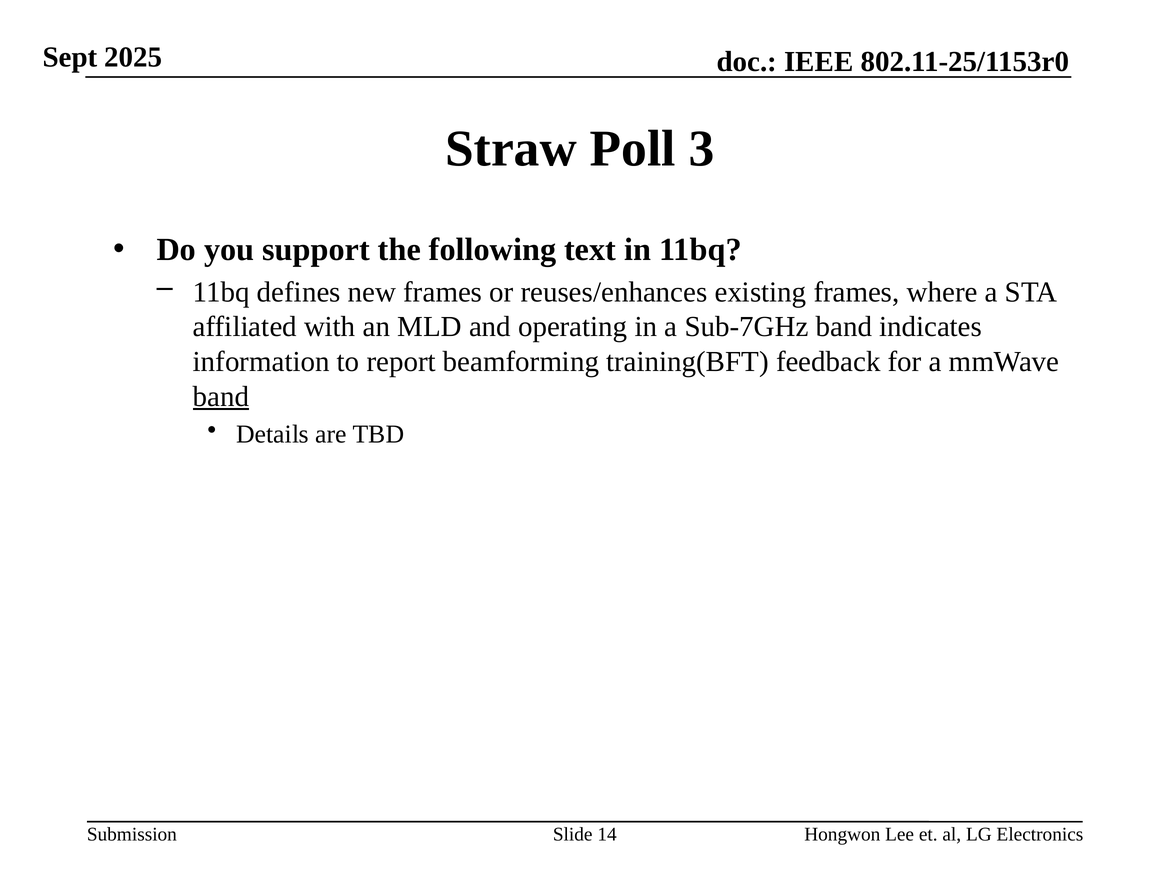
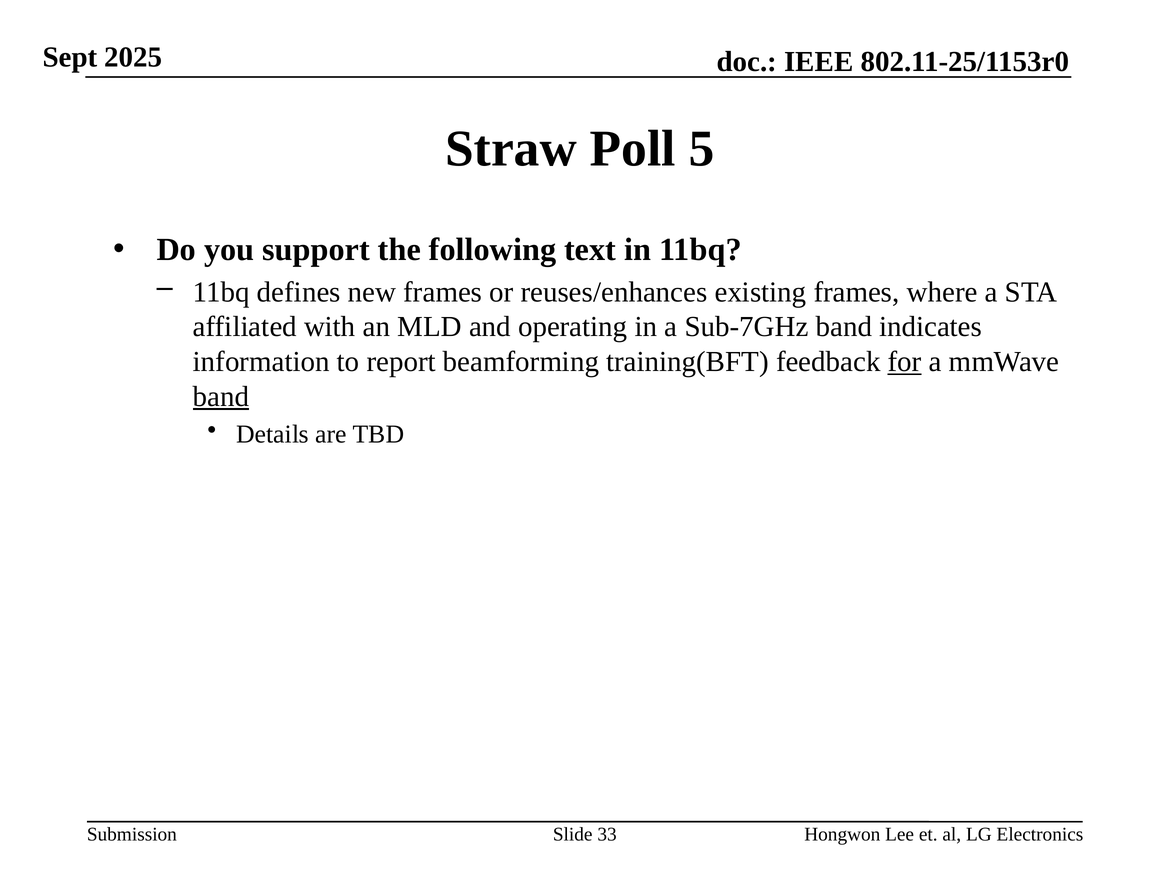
3: 3 -> 5 (702, 149)
for underline: none -> present (905, 362)
14: 14 -> 33 (607, 834)
